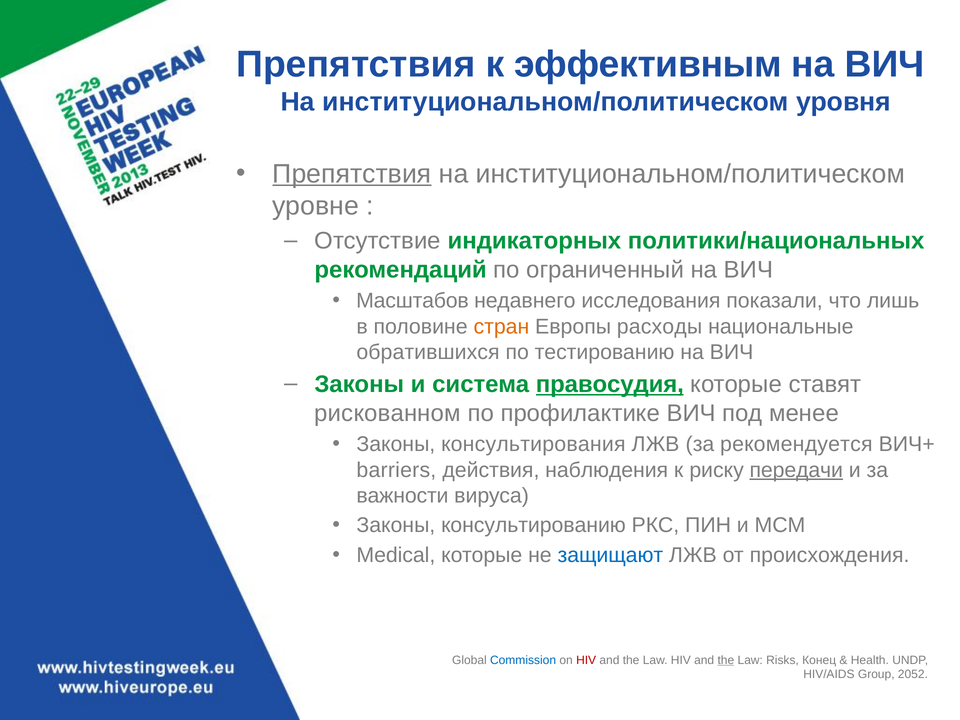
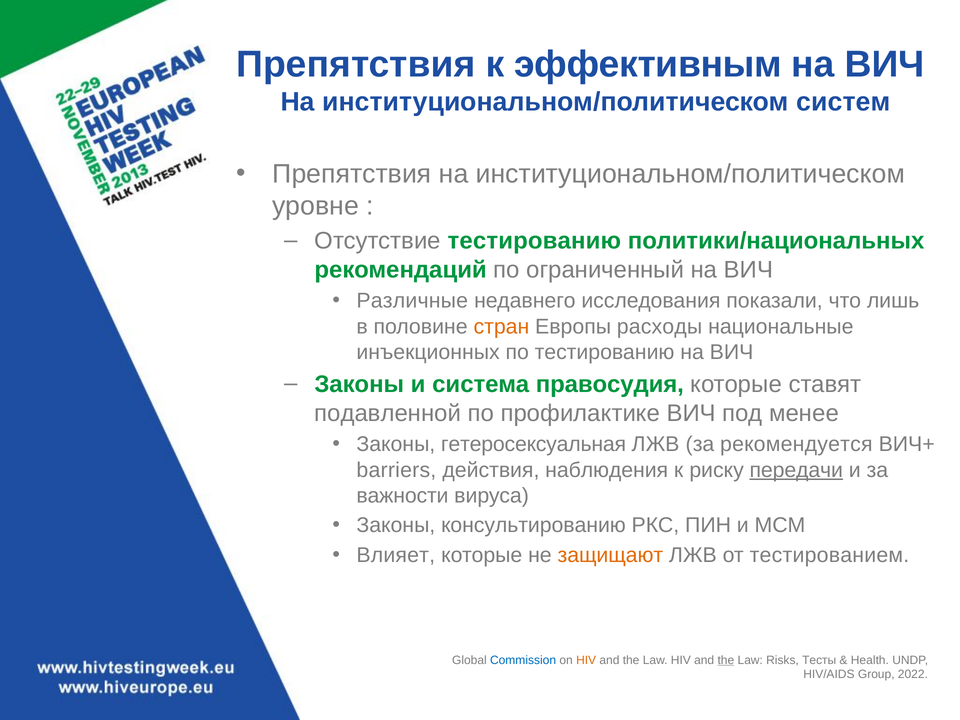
уровня: уровня -> систем (843, 102)
Препятствия underline: present -> none (352, 174)
Отсутствие индикаторных: индикаторных -> тестированию (534, 241)
Масштабов: Масштабов -> Различные (412, 301)
обратившихся: обратившихся -> инъекционных (428, 352)
правосудия underline: present -> none (610, 384)
рискованном: рискованном -> подавленной (388, 413)
консультирования: консультирования -> гетеросексуальная (534, 444)
Medical: Medical -> Влияет (396, 555)
защищают colour: blue -> orange (610, 555)
происхождения: происхождения -> тестированием (829, 555)
HIV colour: red -> orange (586, 660)
Конец: Конец -> Тесты (819, 660)
2052: 2052 -> 2022 (913, 674)
